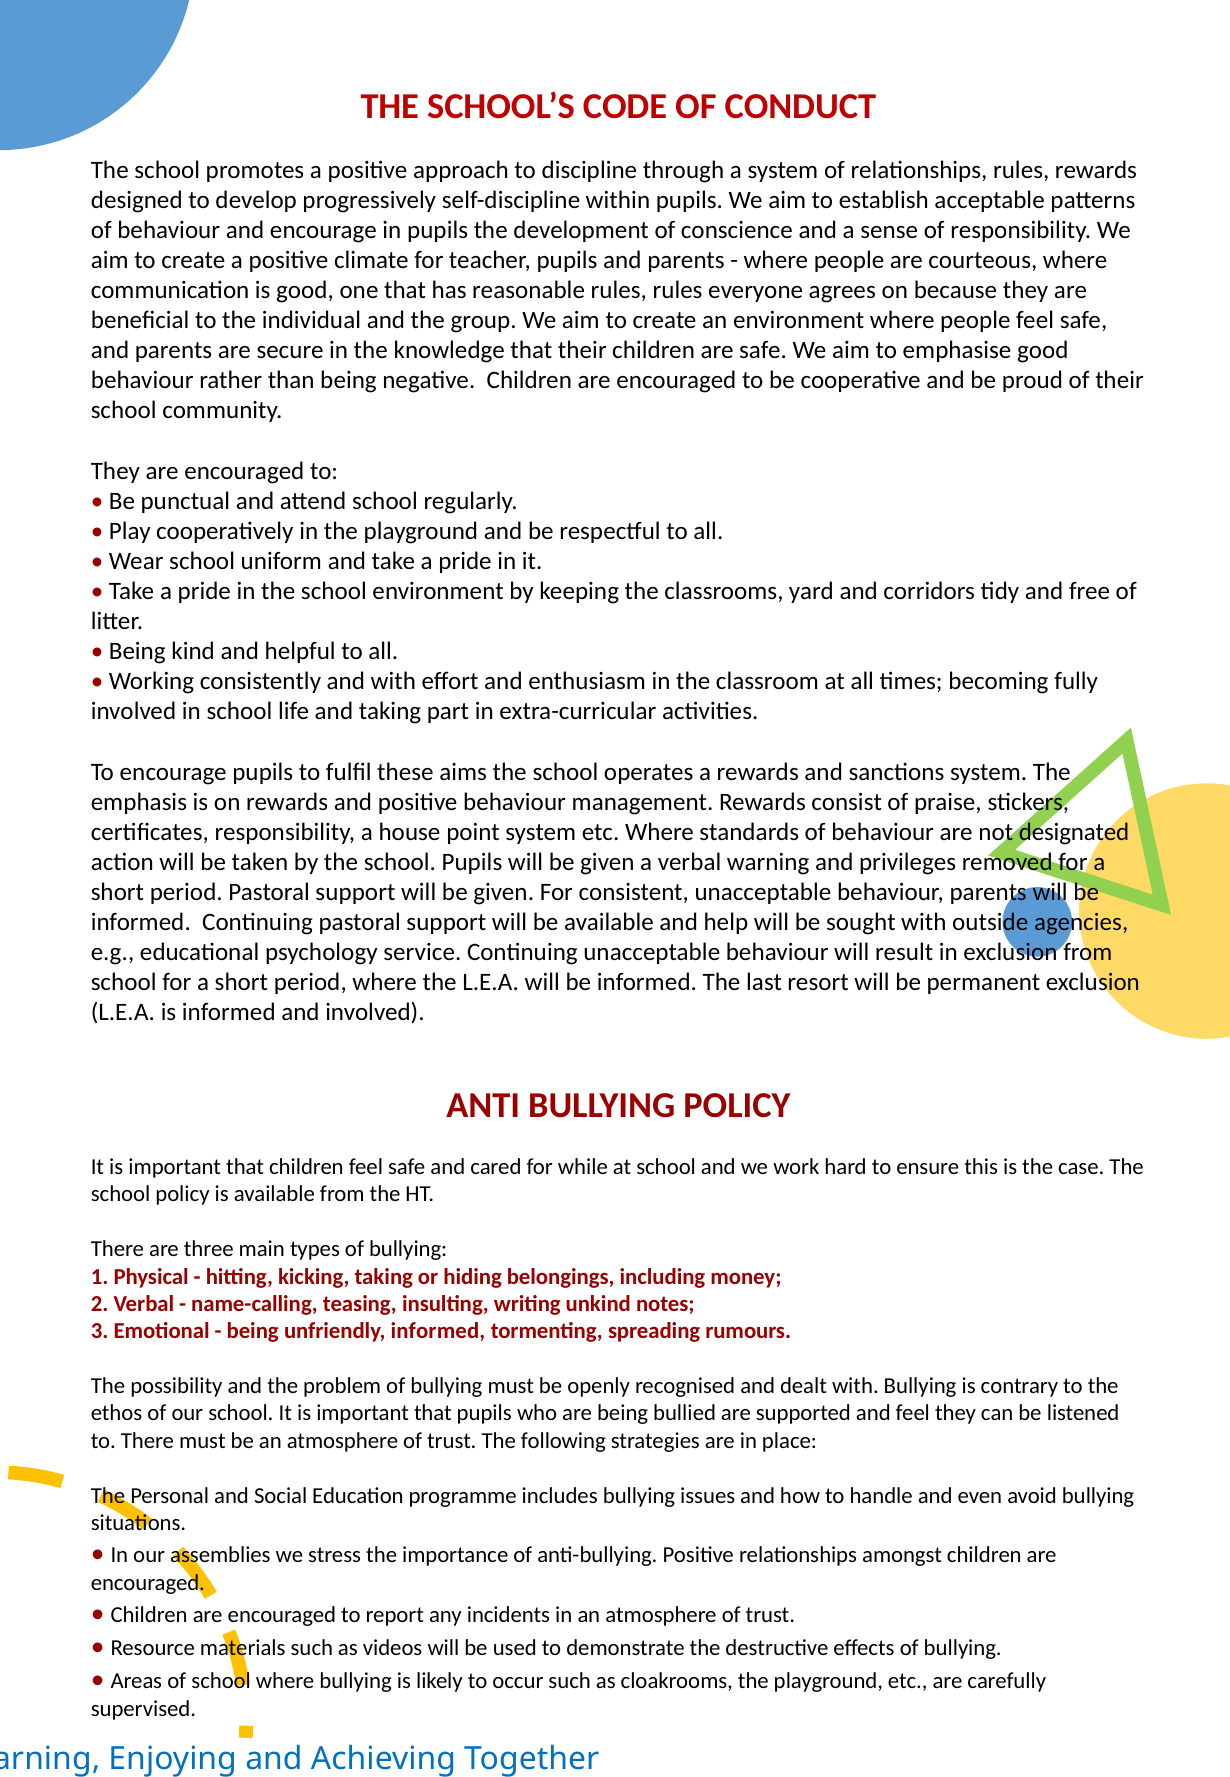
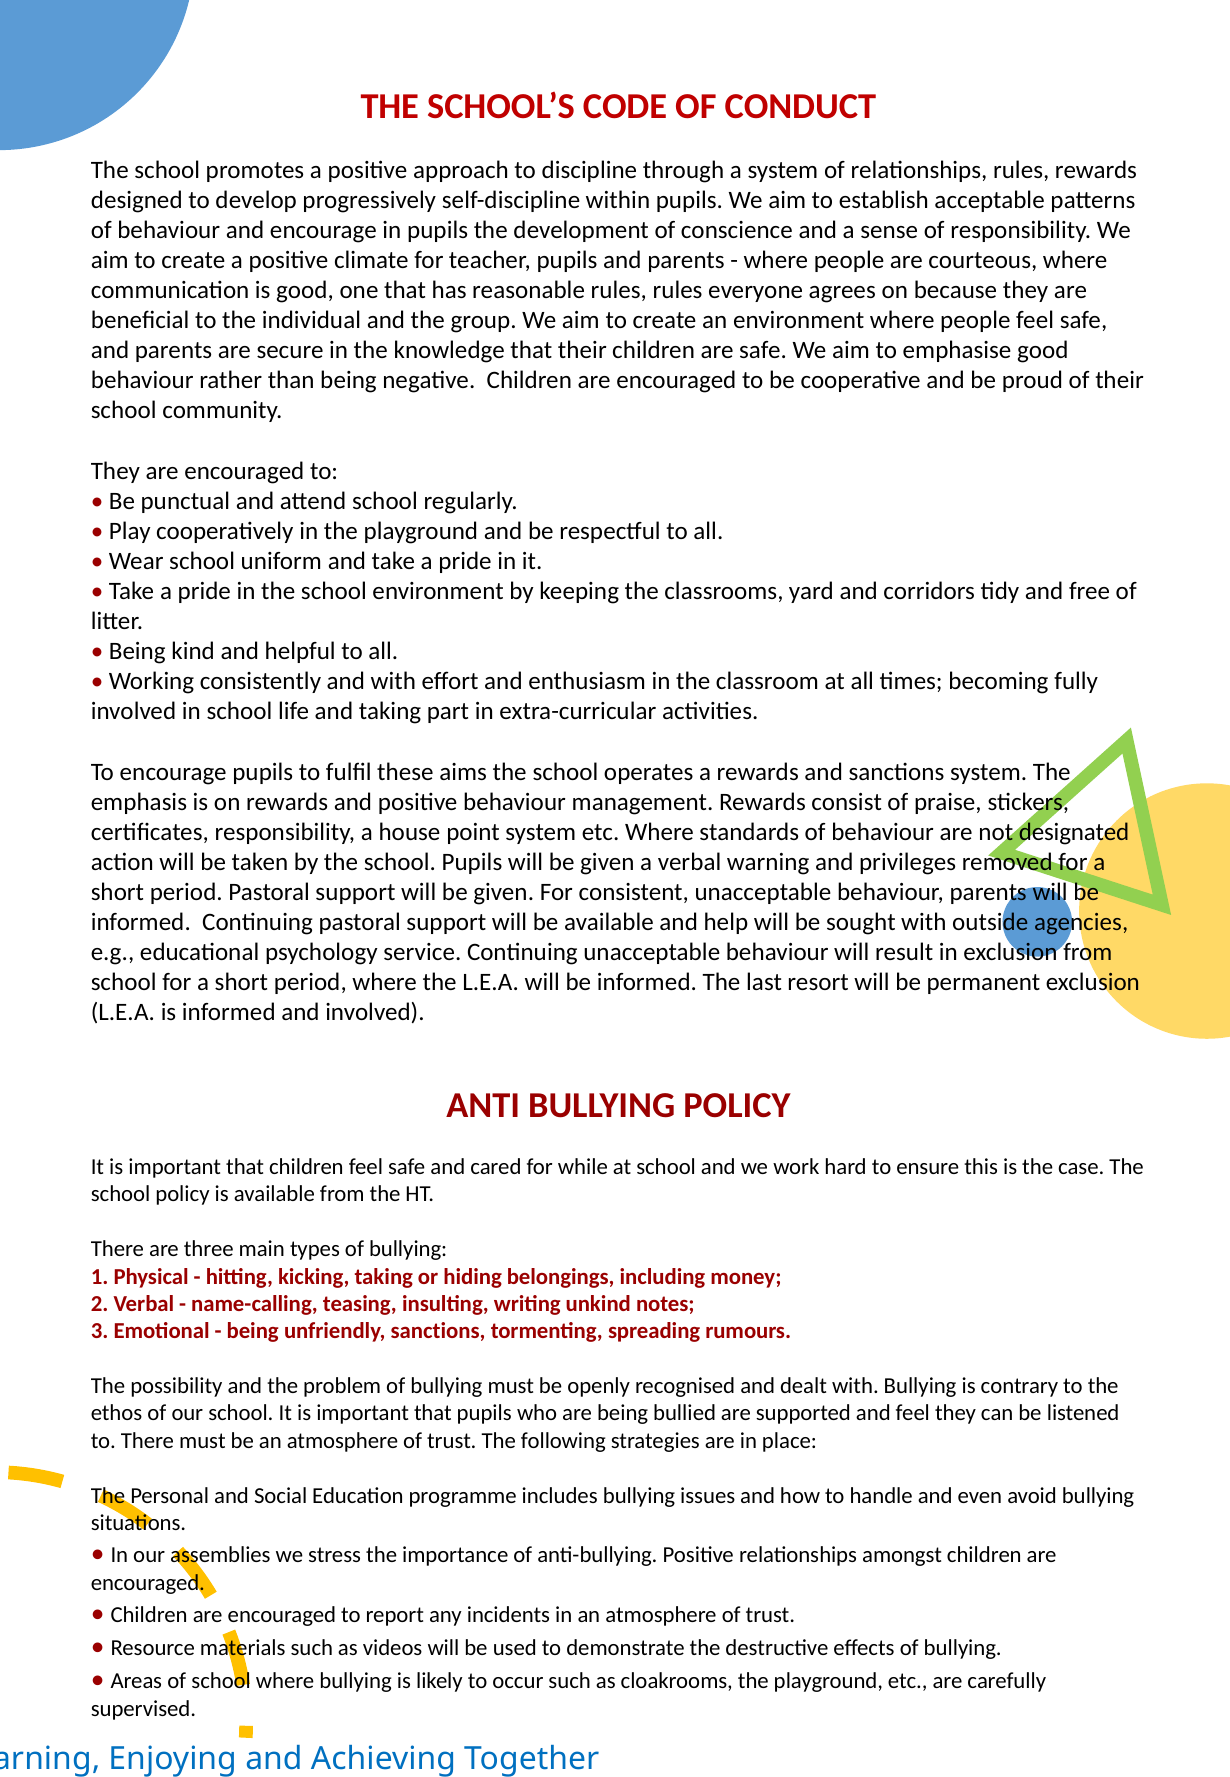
unfriendly informed: informed -> sanctions (438, 1331)
